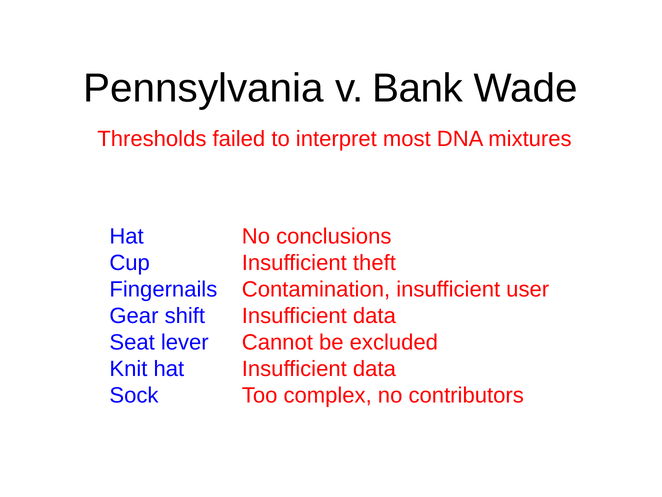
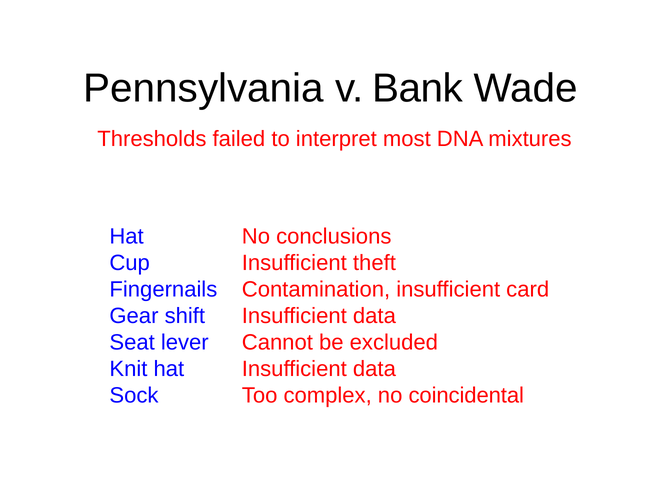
user: user -> card (528, 289)
contributors: contributors -> coincidental (466, 395)
